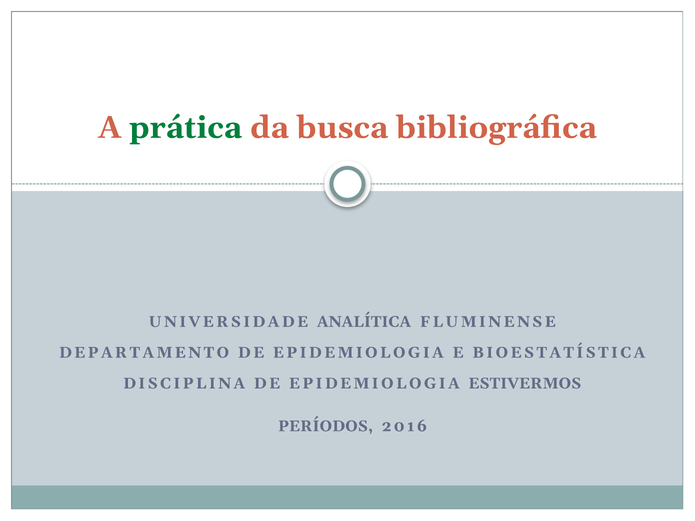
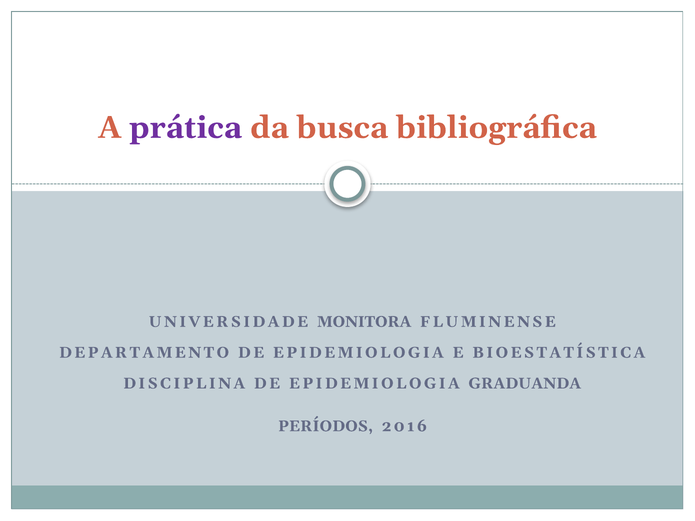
prática colour: green -> purple (186, 128)
ANALÍTICA: ANALÍTICA -> MONITORA (364, 322)
ESTIVERMOS: ESTIVERMOS -> GRADUANDA (525, 384)
